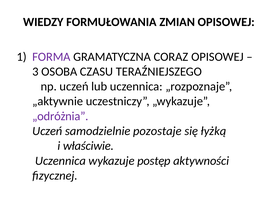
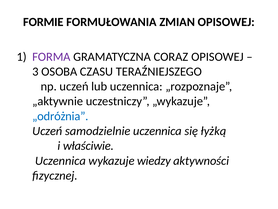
WIEDZY: WIEDZY -> FORMIE (43, 22)
„odróżnia colour: purple -> blue (60, 116)
samodzielnie pozostaje: pozostaje -> uczennica (157, 131)
postęp: postęp -> wiedzy (154, 160)
